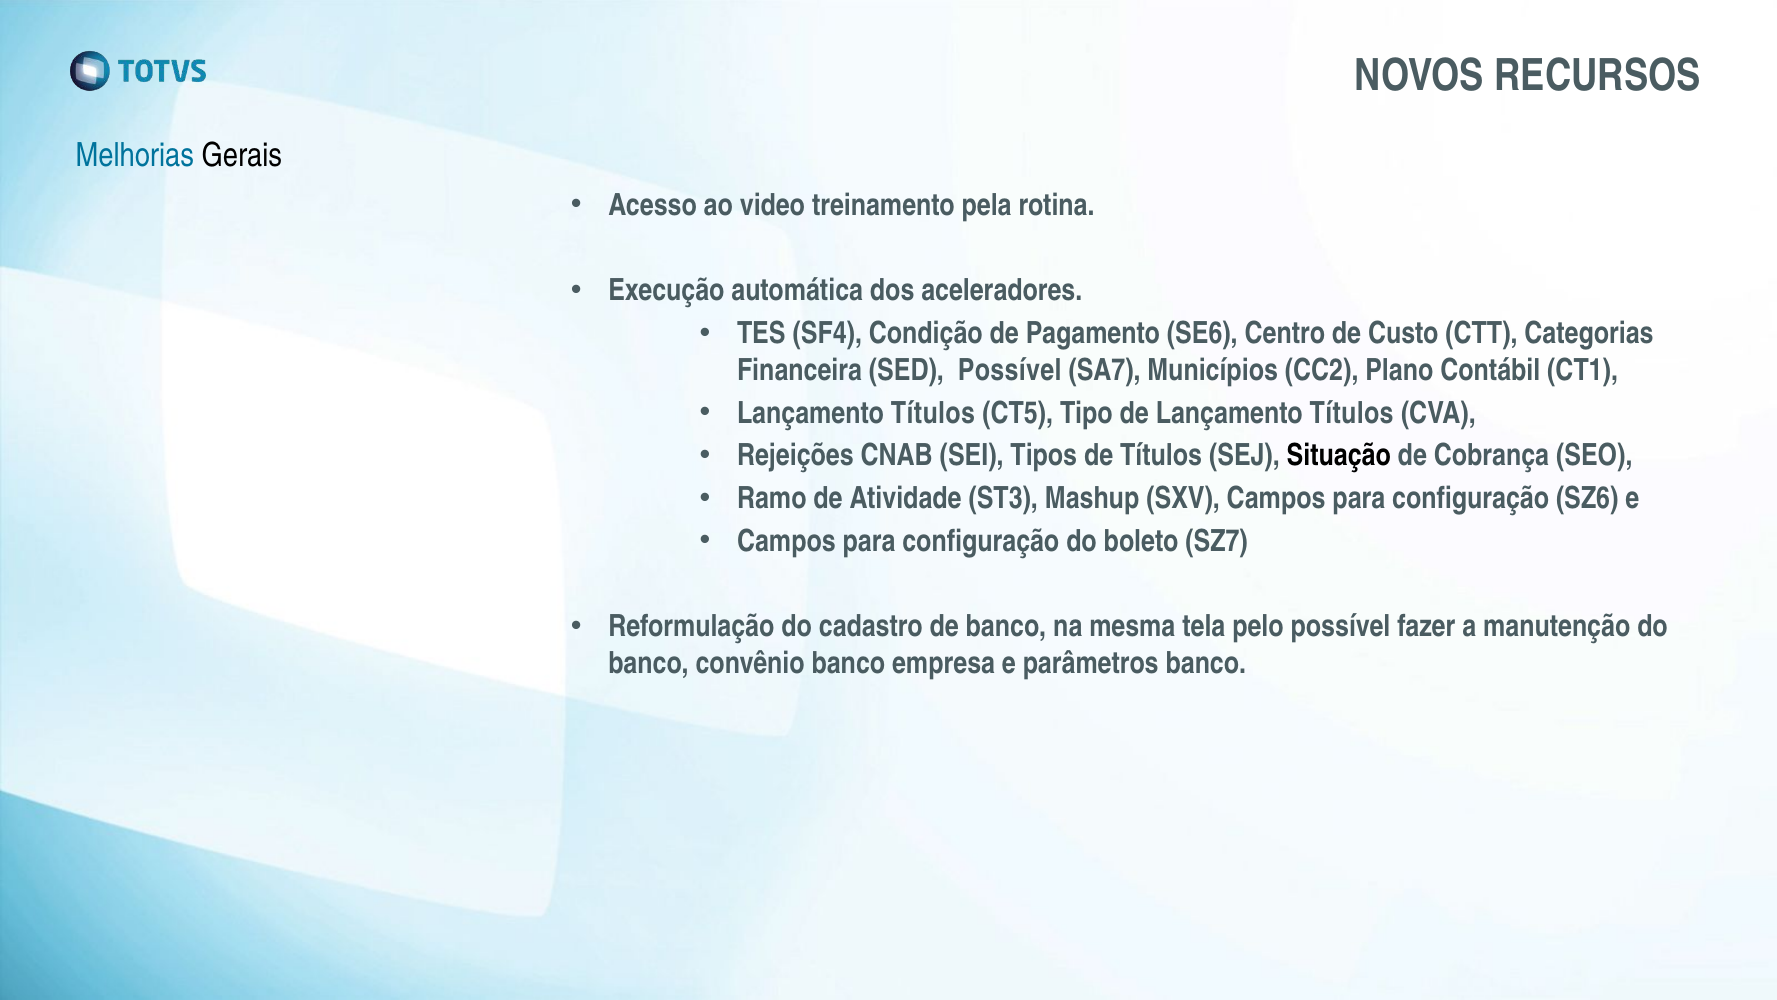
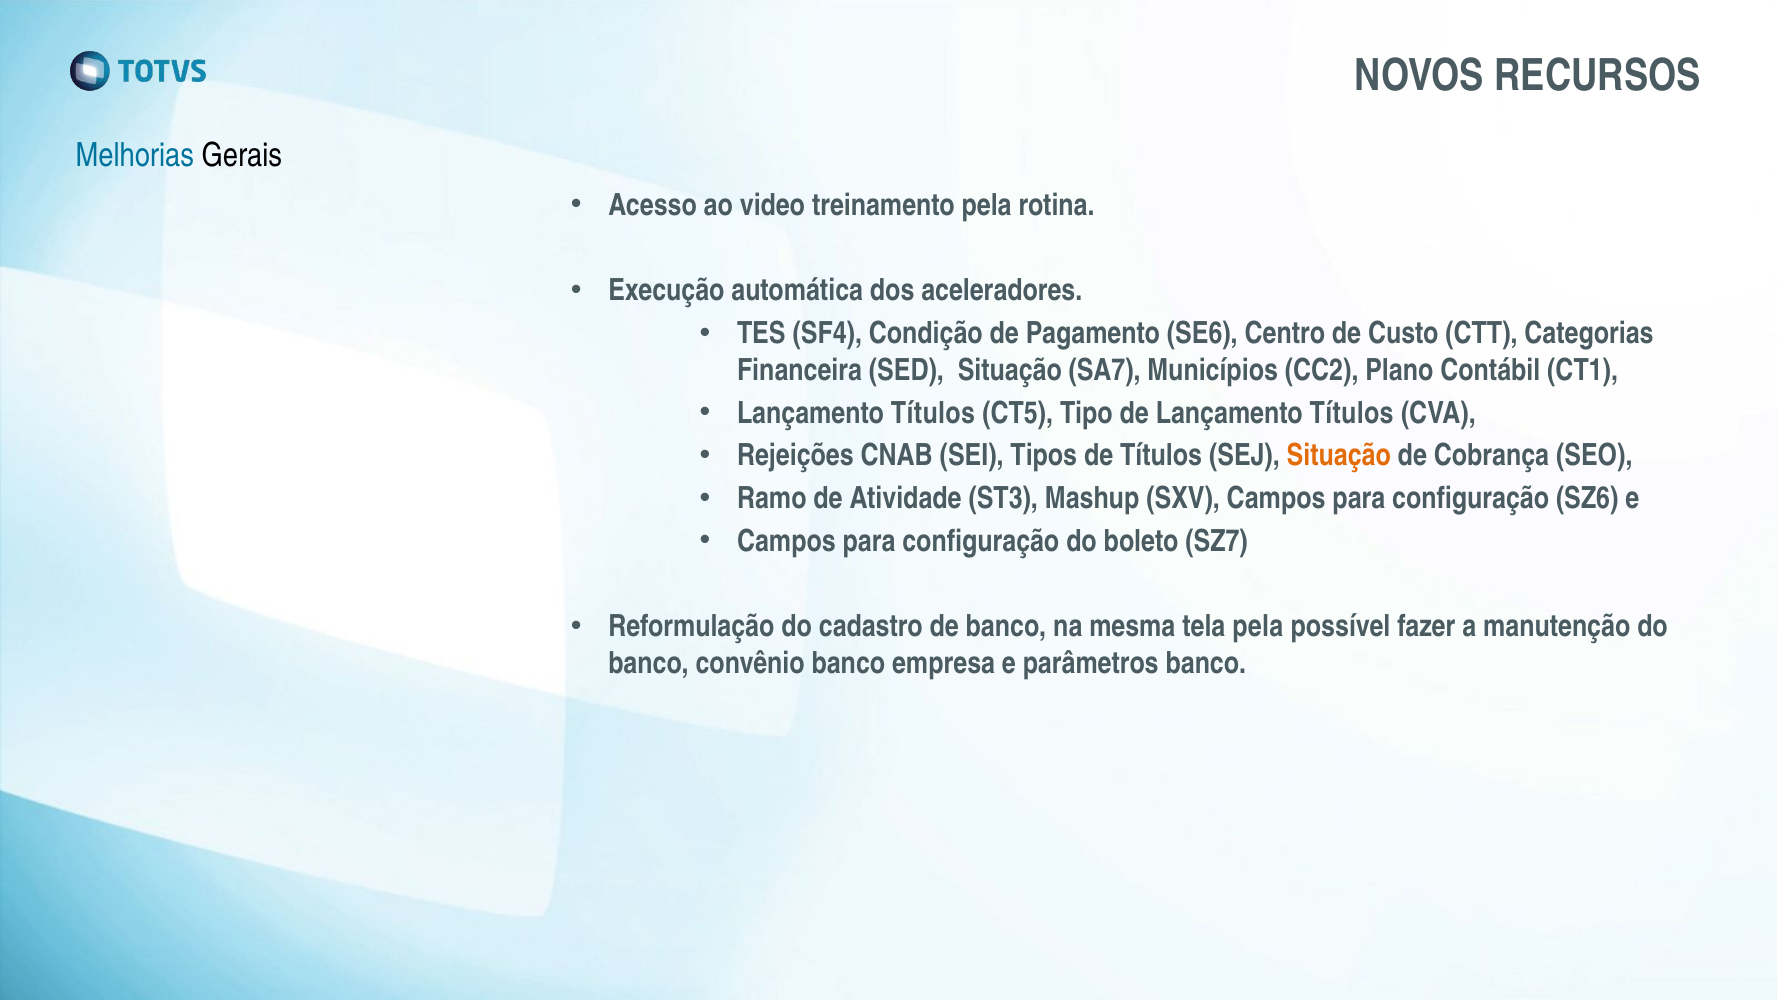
SED Possível: Possível -> Situação (1010, 370)
Situação colour: black -> orange (1339, 456)
tela pelo: pelo -> pela (1258, 627)
